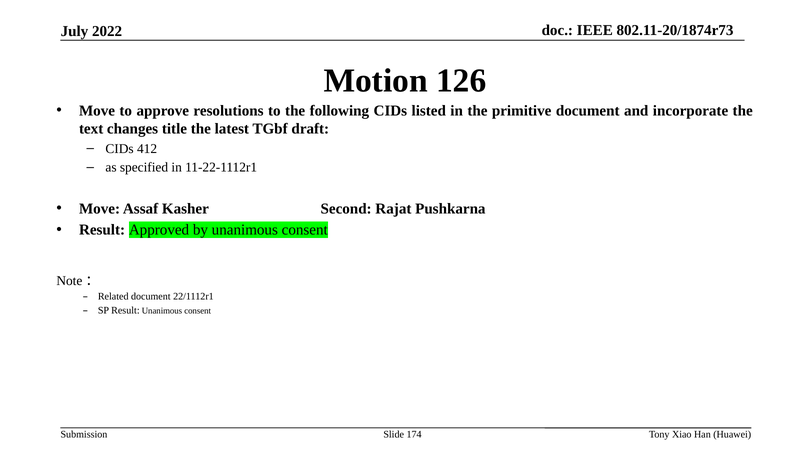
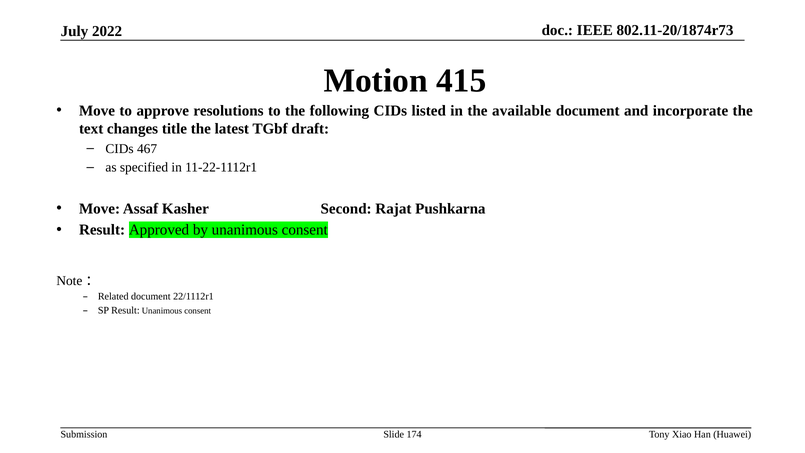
126: 126 -> 415 (461, 81)
primitive: primitive -> available (522, 111)
412: 412 -> 467 (147, 149)
